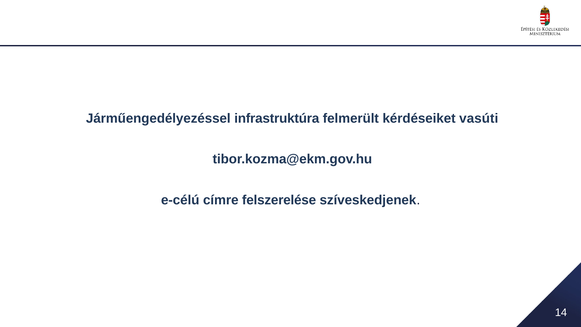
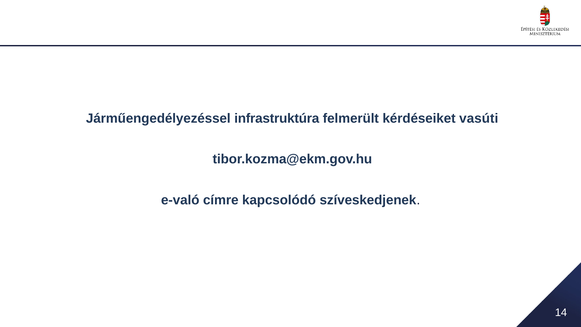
e-célú: e-célú -> e-való (180, 200)
felszerelése: felszerelése -> kapcsolódó (279, 200)
